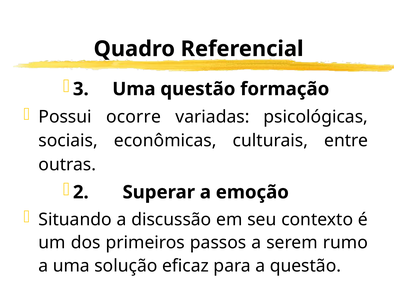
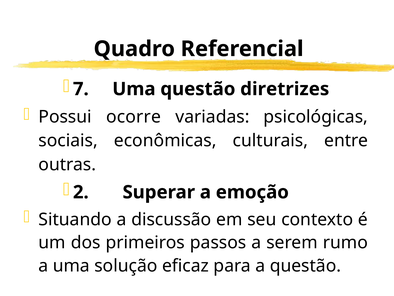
3: 3 -> 7 (81, 89)
formação: formação -> diretrizes (285, 89)
